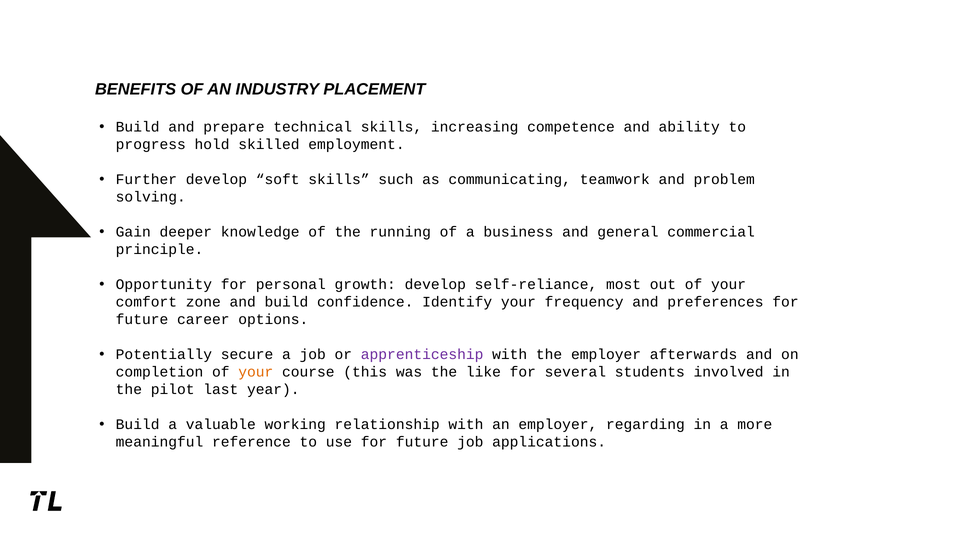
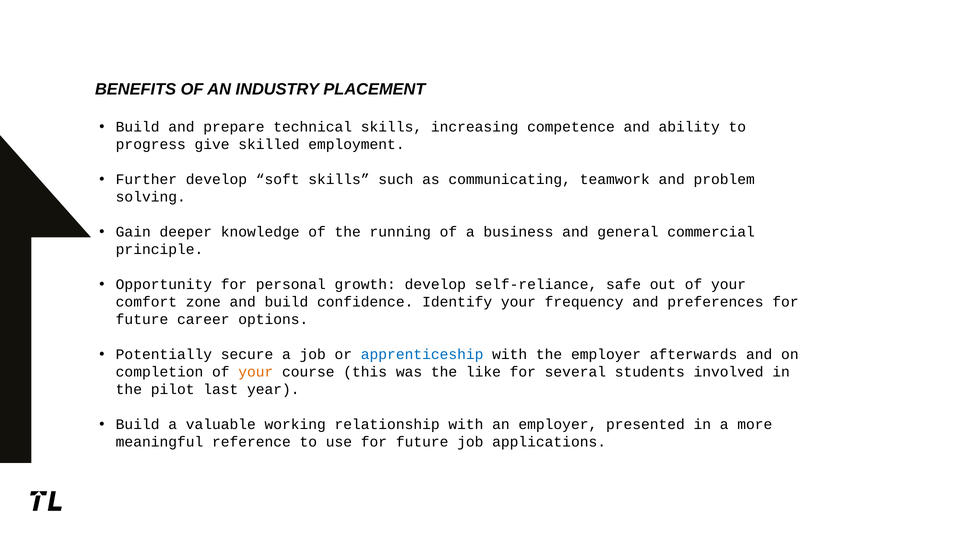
hold: hold -> give (212, 145)
most: most -> safe (624, 285)
apprenticeship colour: purple -> blue (422, 355)
regarding: regarding -> presented (645, 425)
